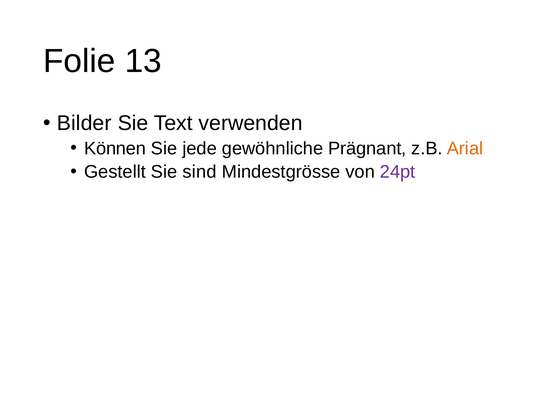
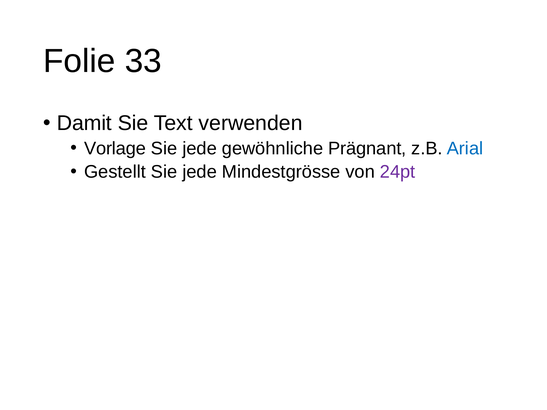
13: 13 -> 33 (143, 61)
Bilder: Bilder -> Damit (84, 123)
Können: Können -> Vorlage (115, 148)
Arial colour: orange -> blue (465, 148)
sind: sind -> jede (200, 172)
